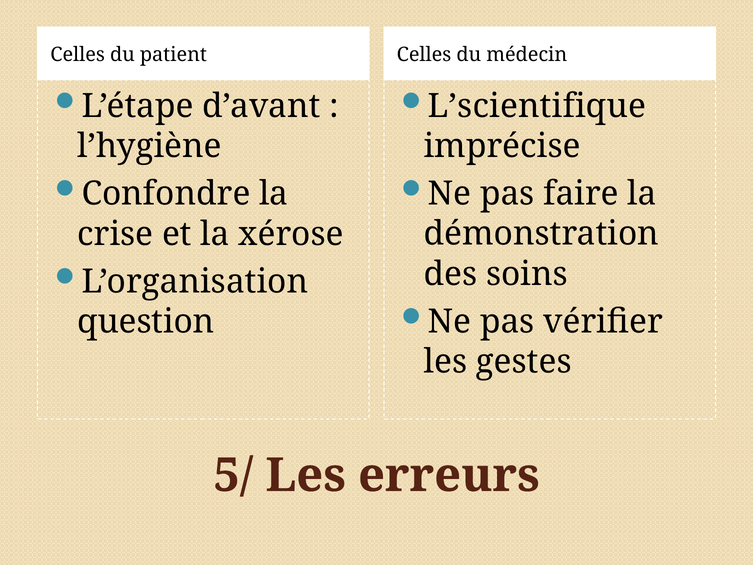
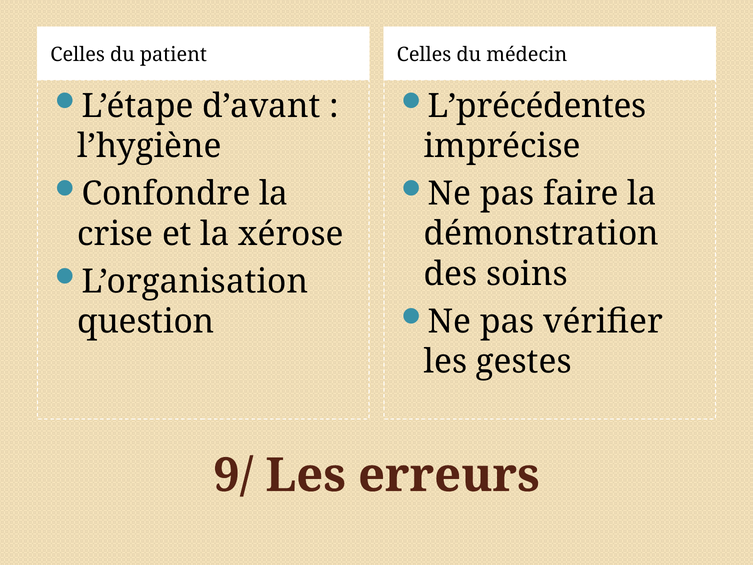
L’scientifique: L’scientifique -> L’précédentes (537, 106)
5/: 5/ -> 9/ (233, 475)
